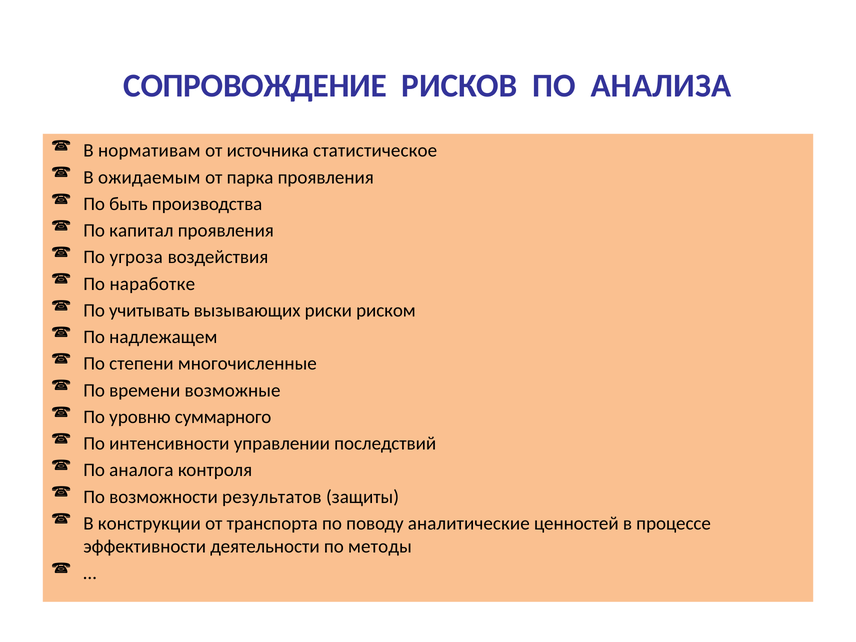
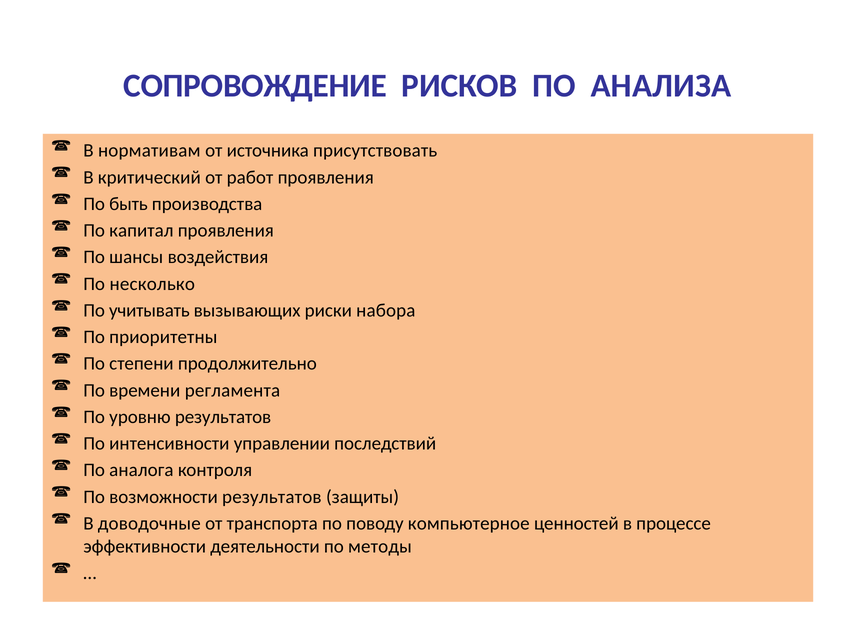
статистическое: статистическое -> присутствовать (375, 151)
ожидаемым: ожидаемым -> критический (149, 177)
парка: парка -> работ (250, 177)
угроза: угроза -> шансы (136, 257)
наработке: наработке -> несколько (152, 284)
риском: риском -> набора (386, 310)
надлежащем: надлежащем -> приоритетны (163, 337)
многочисленные: многочисленные -> продолжительно (247, 364)
возможные: возможные -> регламента (232, 390)
уровню суммарного: суммарного -> результатов (223, 417)
конструкции: конструкции -> доводочные (149, 523)
аналитические: аналитические -> компьютерное (469, 523)
